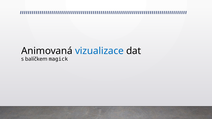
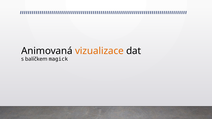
vizualizace colour: blue -> orange (99, 51)
